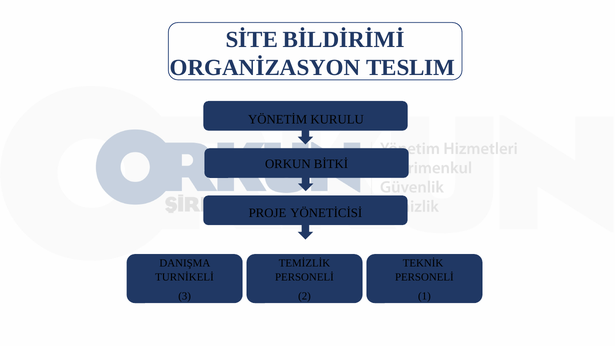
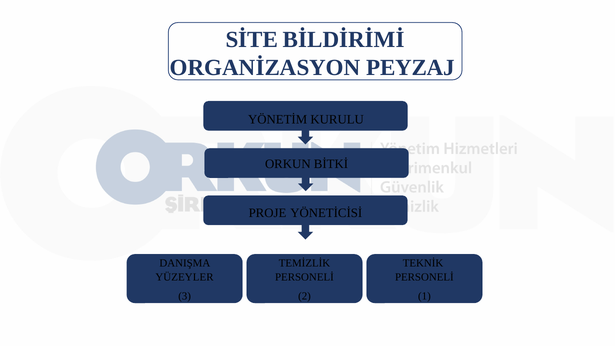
TESLIM: TESLIM -> PEYZAJ (411, 67)
TURNİKELİ: TURNİKELİ -> YÜZEYLER (184, 277)
